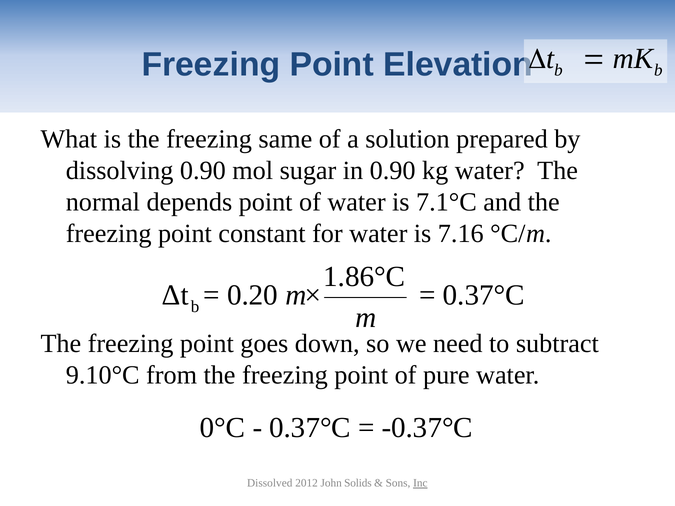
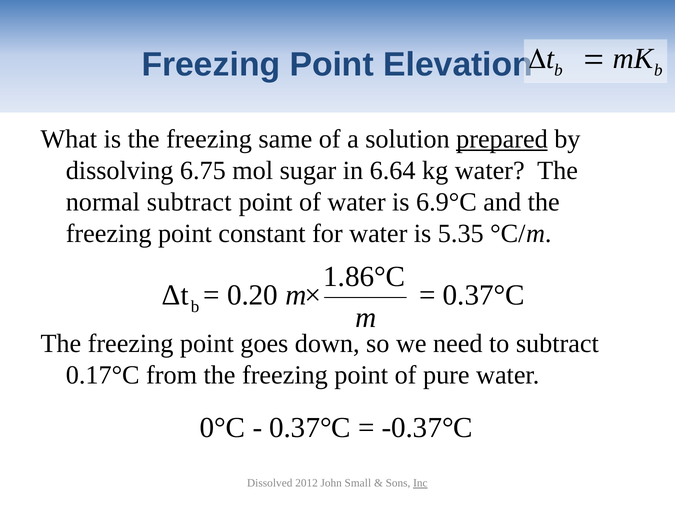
prepared underline: none -> present (502, 139)
dissolving 0.90: 0.90 -> 6.75 (203, 171)
in 0.90: 0.90 -> 6.64 (393, 171)
normal depends: depends -> subtract (189, 202)
7.1°C: 7.1°C -> 6.9°C (446, 202)
7.16: 7.16 -> 5.35 (461, 234)
9.10°C: 9.10°C -> 0.17°C (103, 376)
Solids: Solids -> Small (358, 483)
